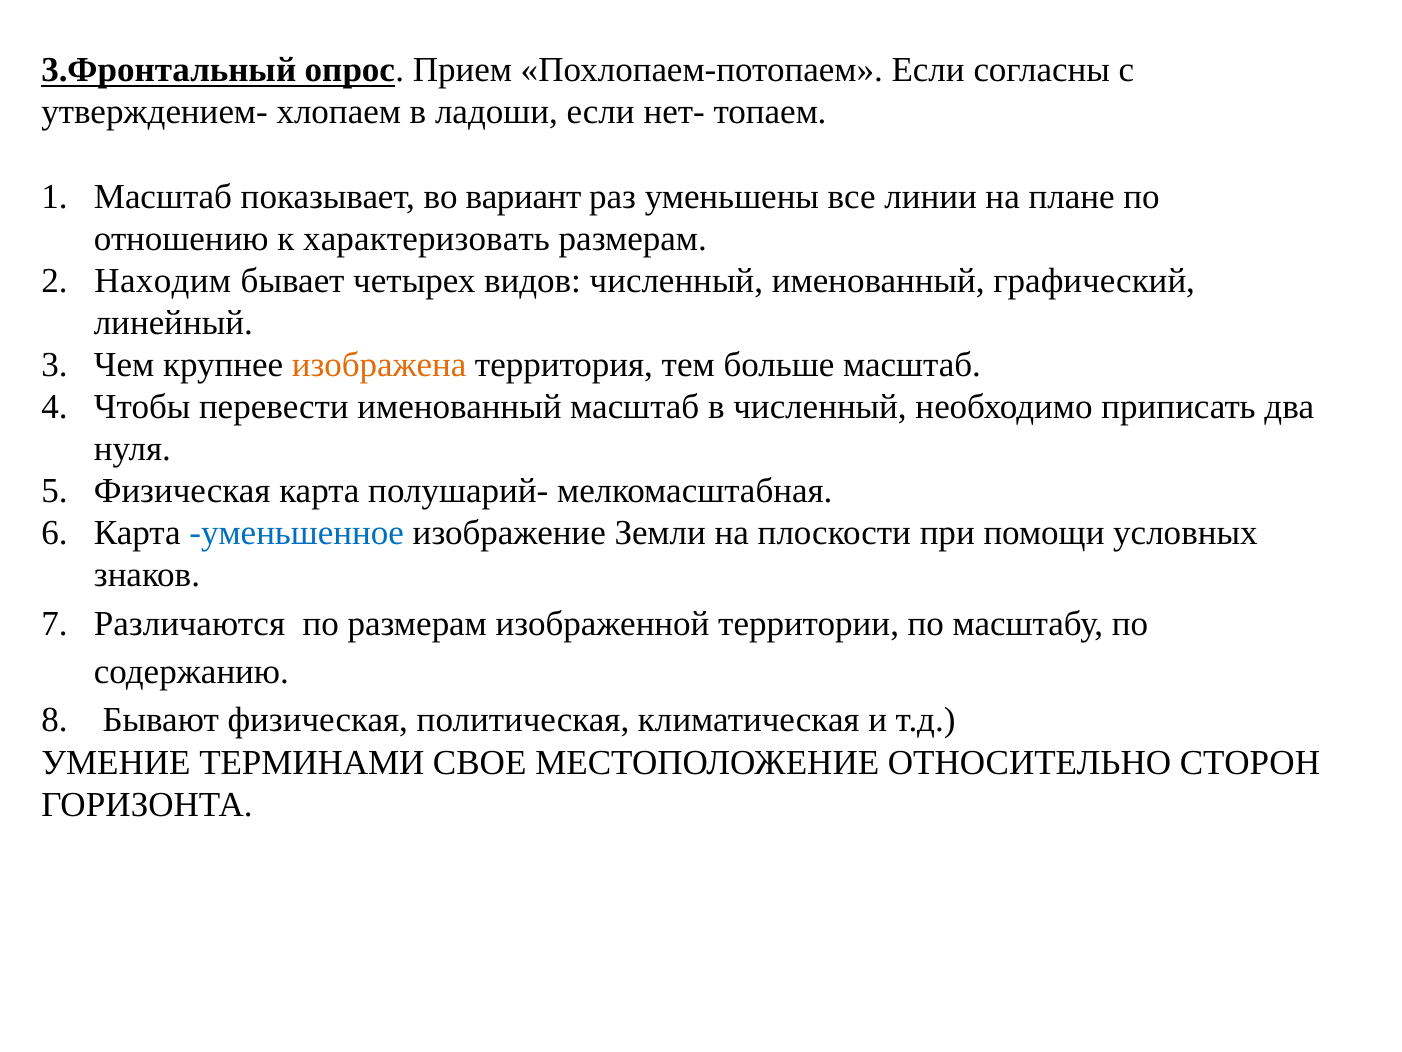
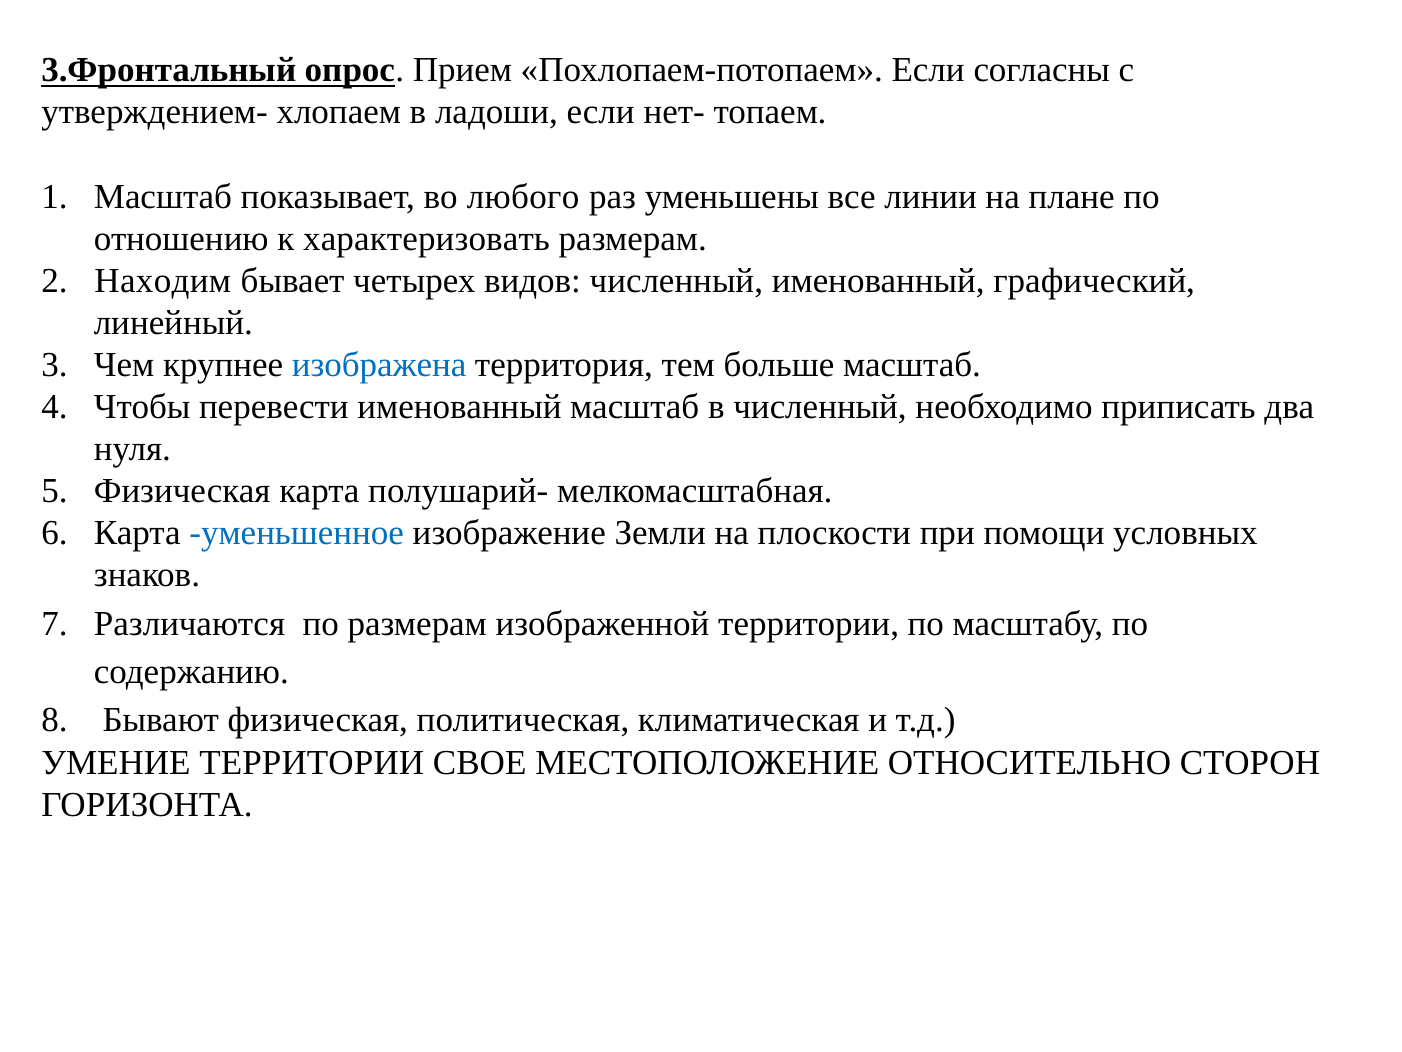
вариант: вариант -> любого (523, 196)
изображена colour: orange -> blue (379, 365)
УМЕНИЕ ТЕРМИНАМИ: ТЕРМИНАМИ -> ТЕРРИТОРИИ (312, 762)
